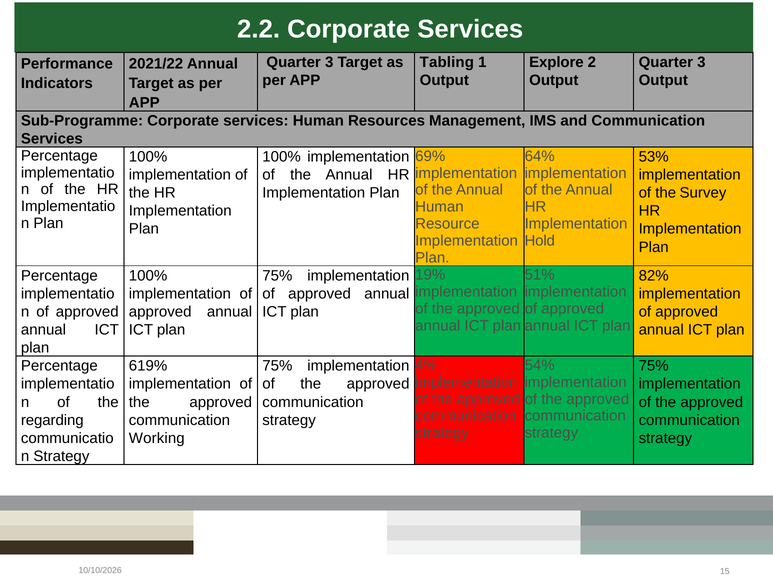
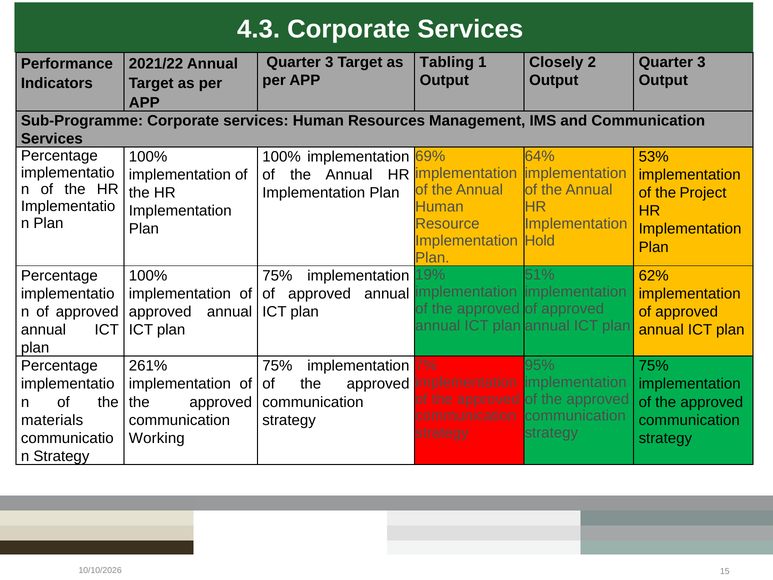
2.2: 2.2 -> 4.3 (259, 29)
Explore: Explore -> Closely (556, 62)
Survey: Survey -> Project (703, 193)
82%: 82% -> 62% (654, 276)
4%: 4% -> 7% (426, 365)
54%: 54% -> 95% (540, 365)
619%: 619% -> 261% (148, 366)
regarding: regarding -> materials (52, 420)
